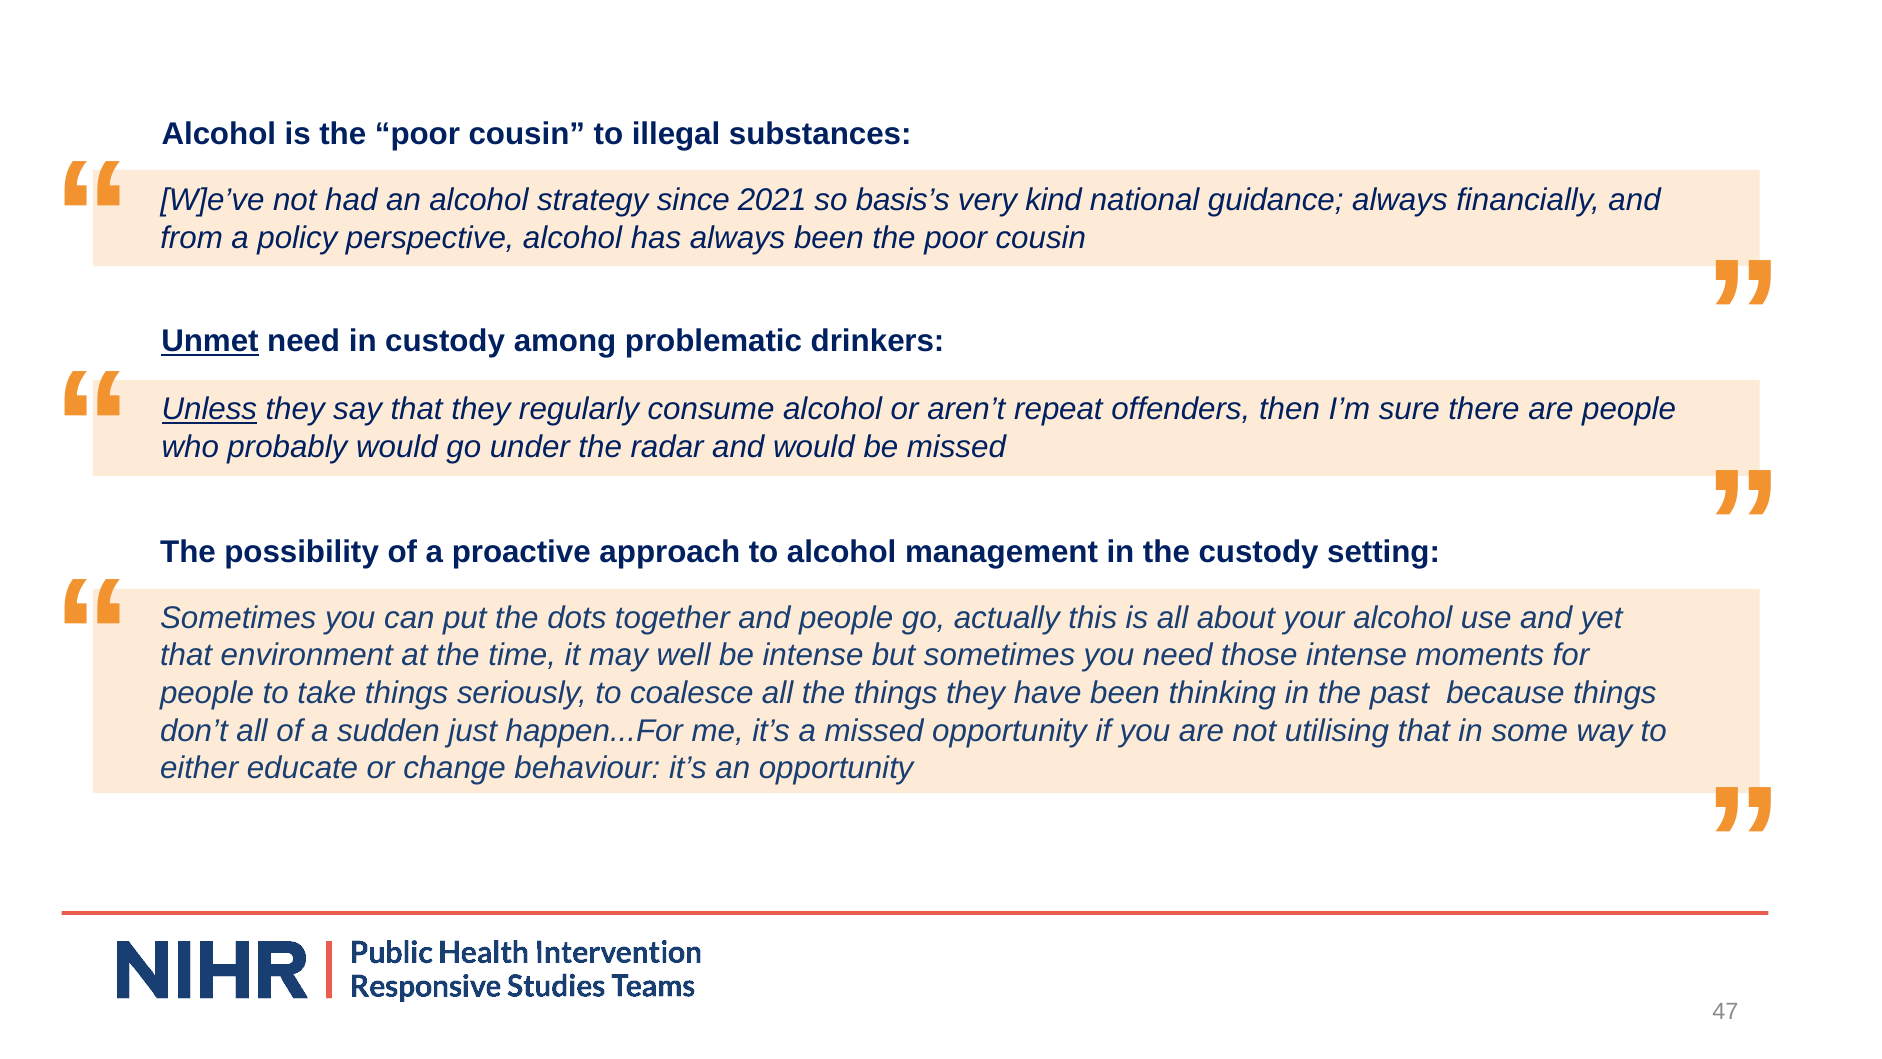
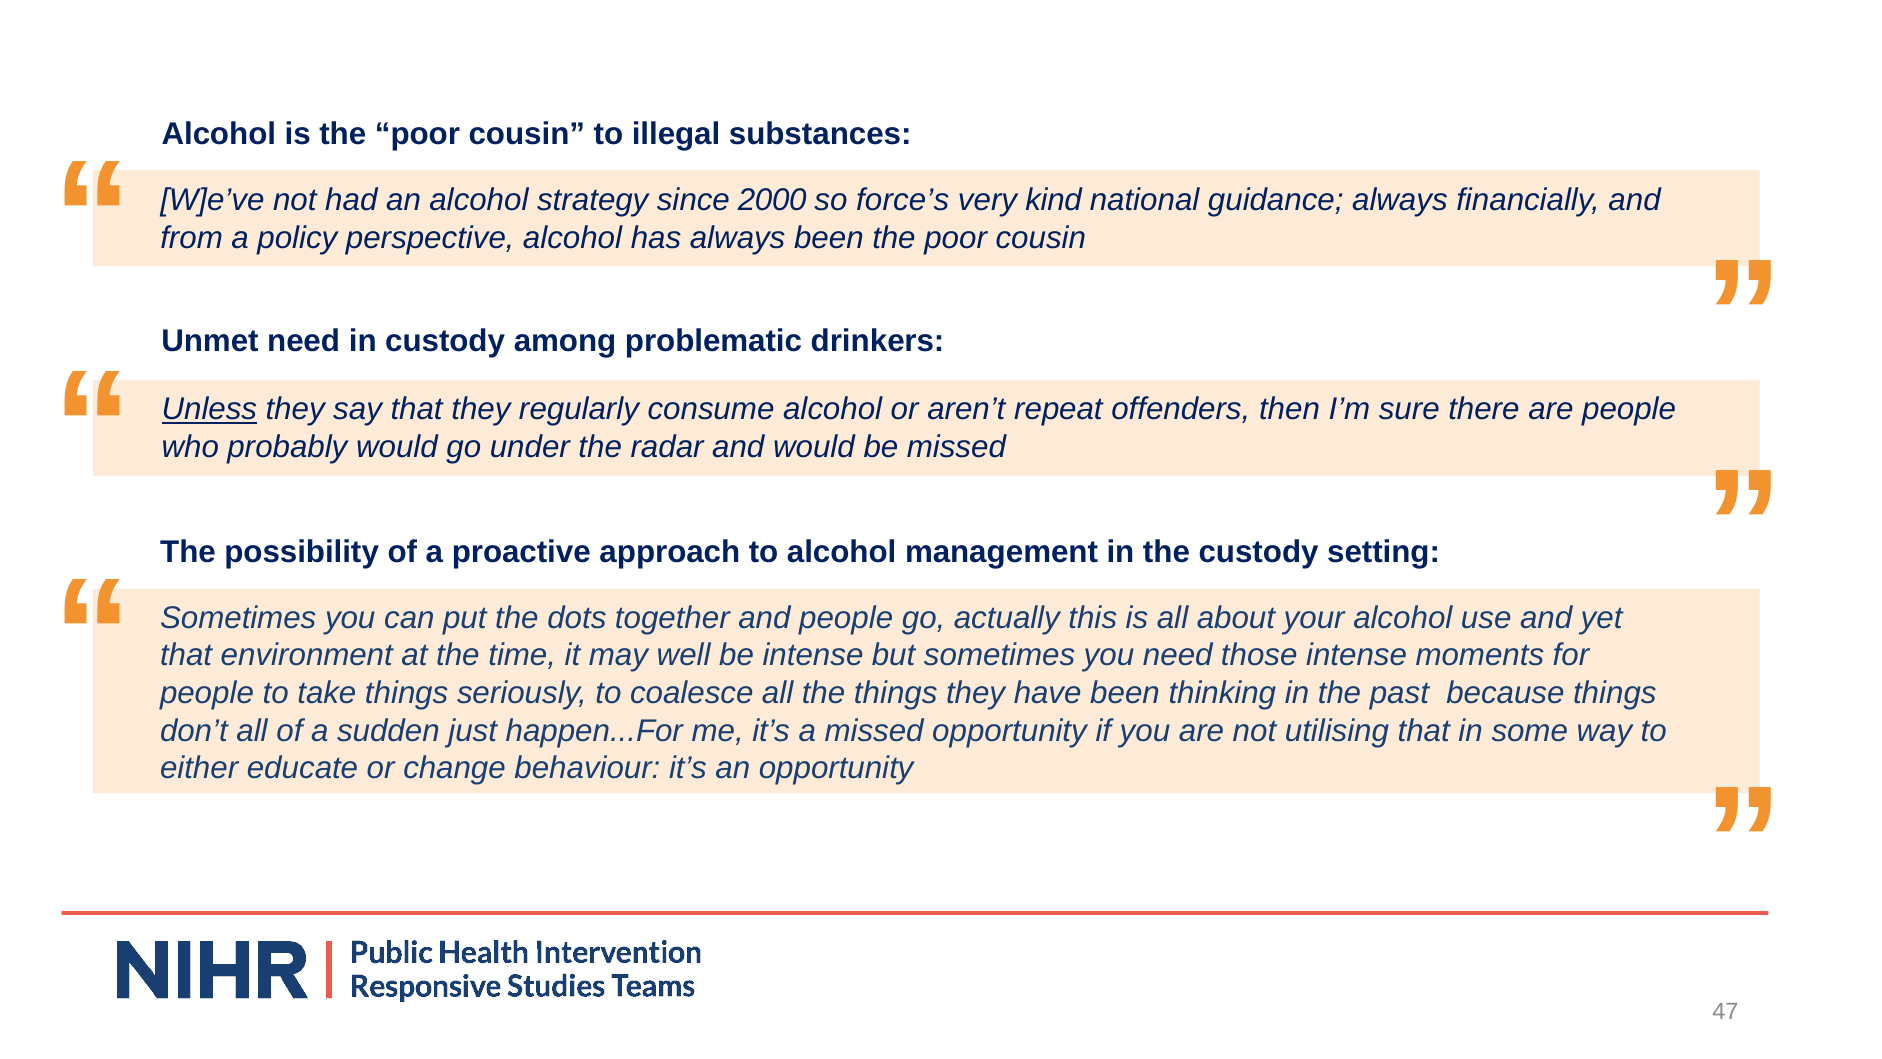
2021: 2021 -> 2000 (772, 200)
basis’s: basis’s -> force’s (903, 200)
Unmet underline: present -> none (210, 342)
